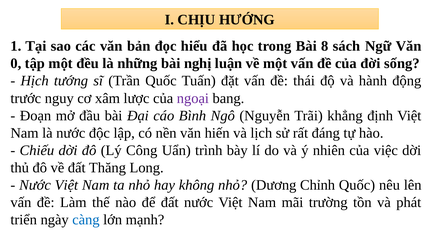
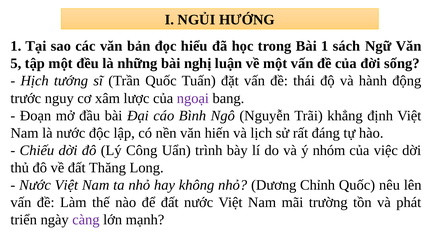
CHỊU: CHỊU -> NGỦI (196, 20)
Bài 8: 8 -> 1 (325, 46)
0: 0 -> 5 (16, 64)
nhiên: nhiên -> nhóm (329, 150)
càng colour: blue -> purple (86, 220)
